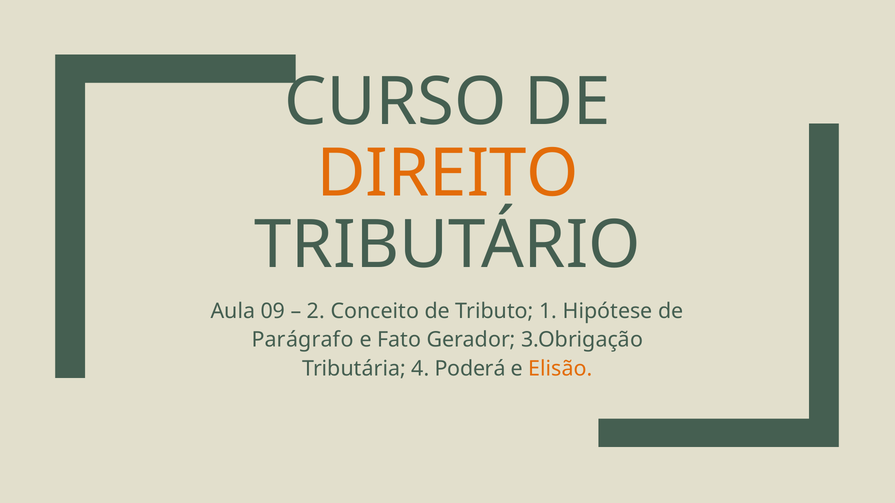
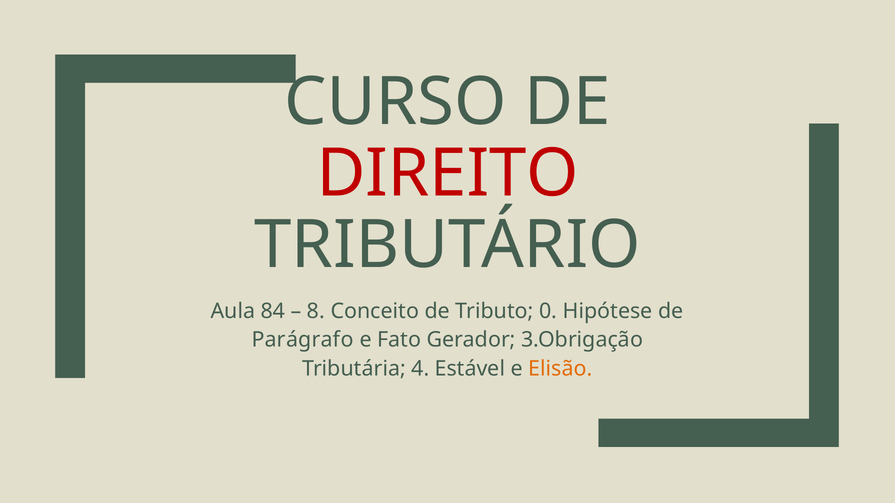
DIREITO colour: orange -> red (448, 174)
09: 09 -> 84 (273, 311)
2: 2 -> 8 (316, 311)
1: 1 -> 0 (548, 311)
Poderá: Poderá -> Estável (470, 369)
